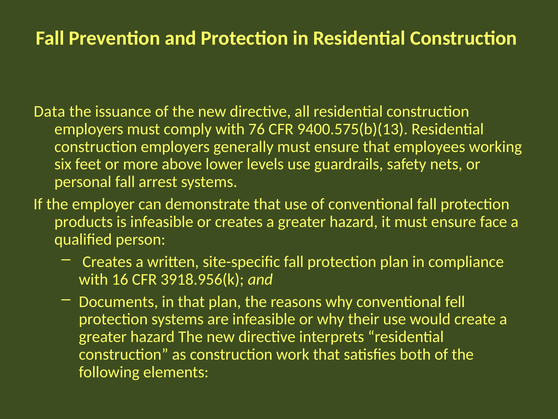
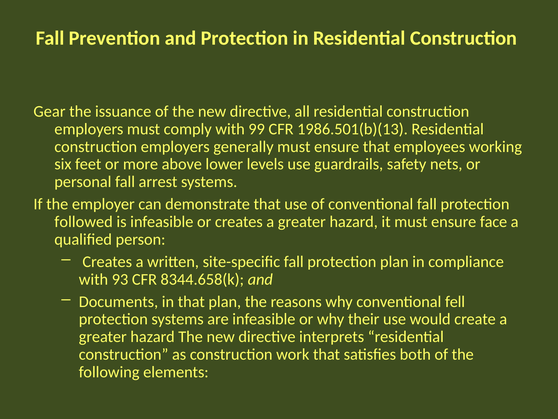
Data: Data -> Gear (50, 111)
76: 76 -> 99 (257, 129)
9400.575(b)(13: 9400.575(b)(13 -> 1986.501(b)(13 (353, 129)
products: products -> followed (84, 222)
16: 16 -> 93 (120, 279)
3918.956(k: 3918.956(k -> 8344.658(k (202, 279)
